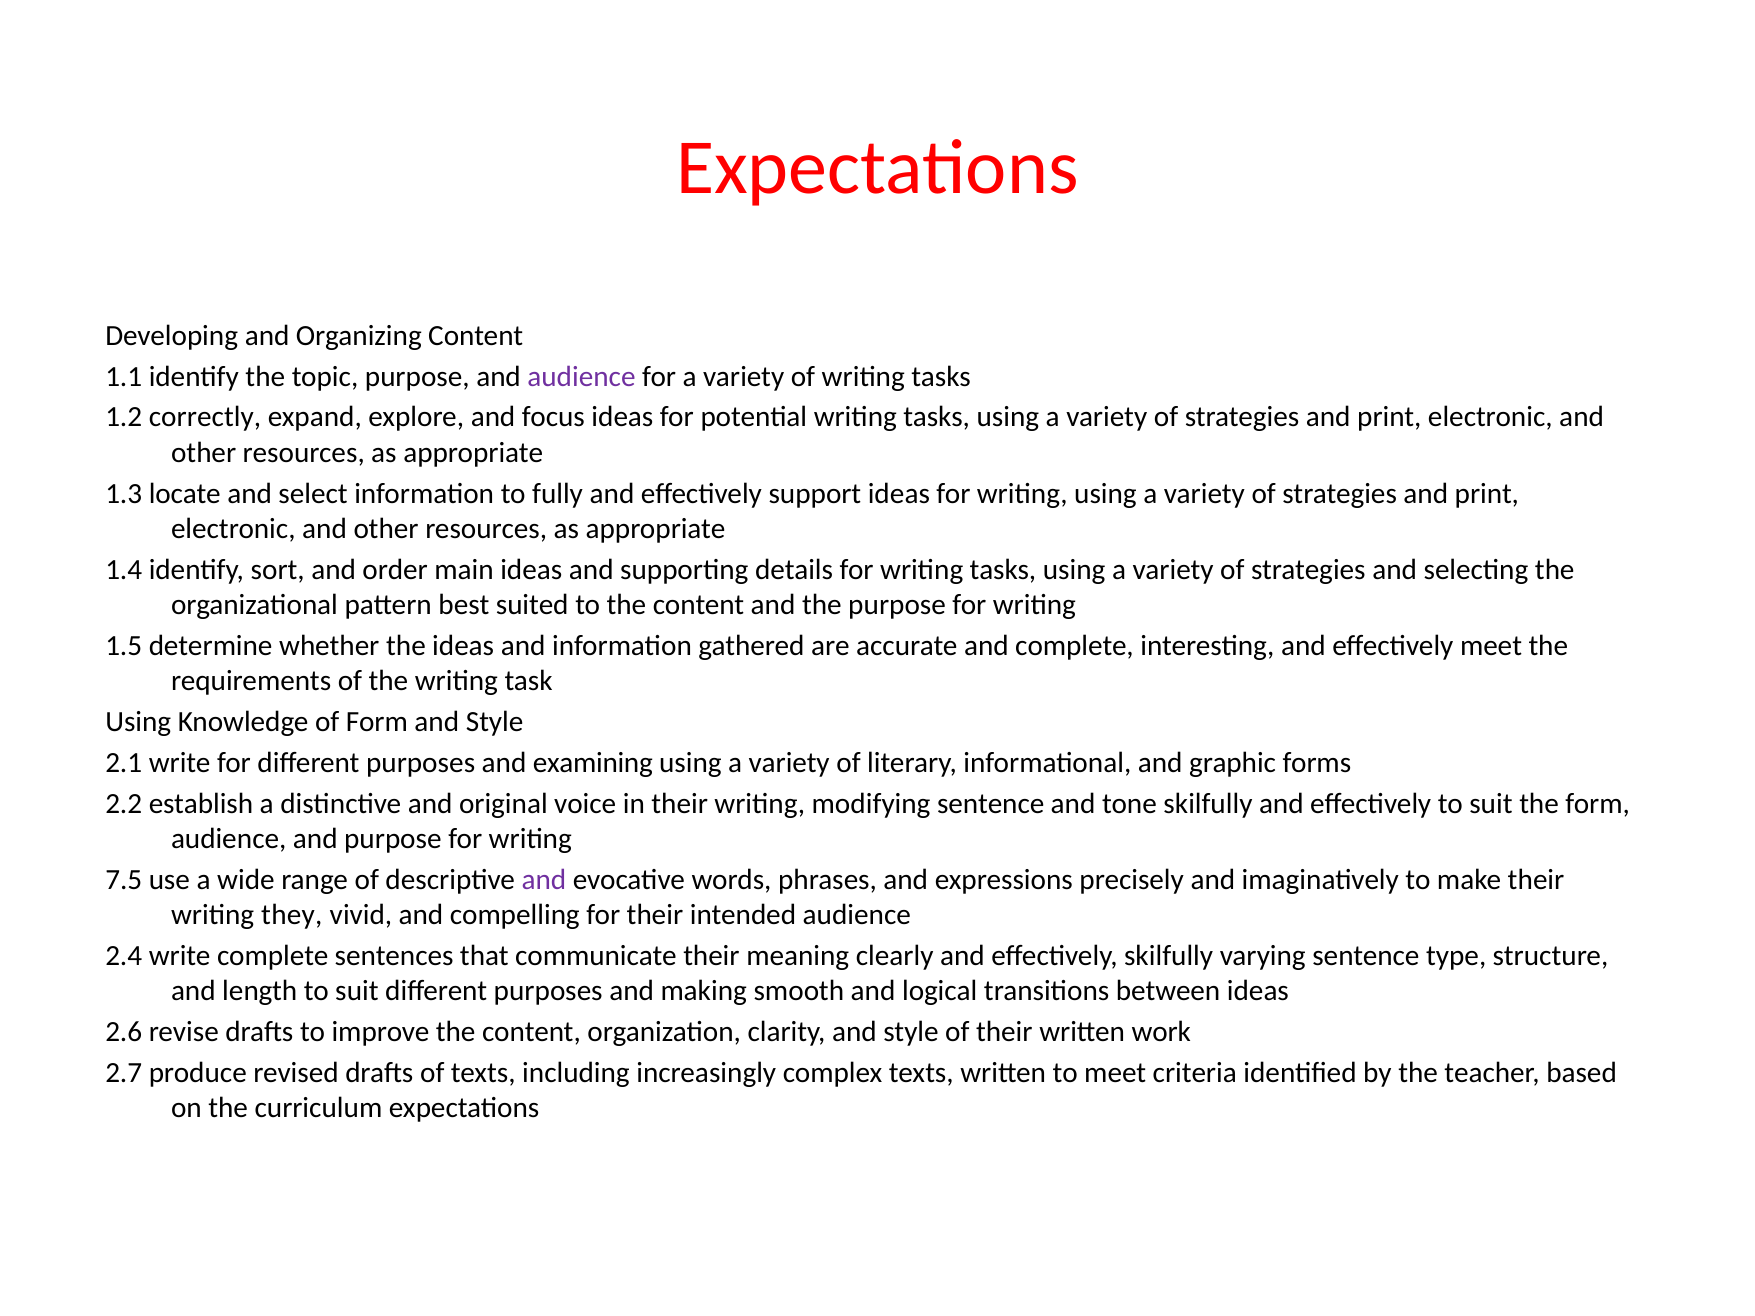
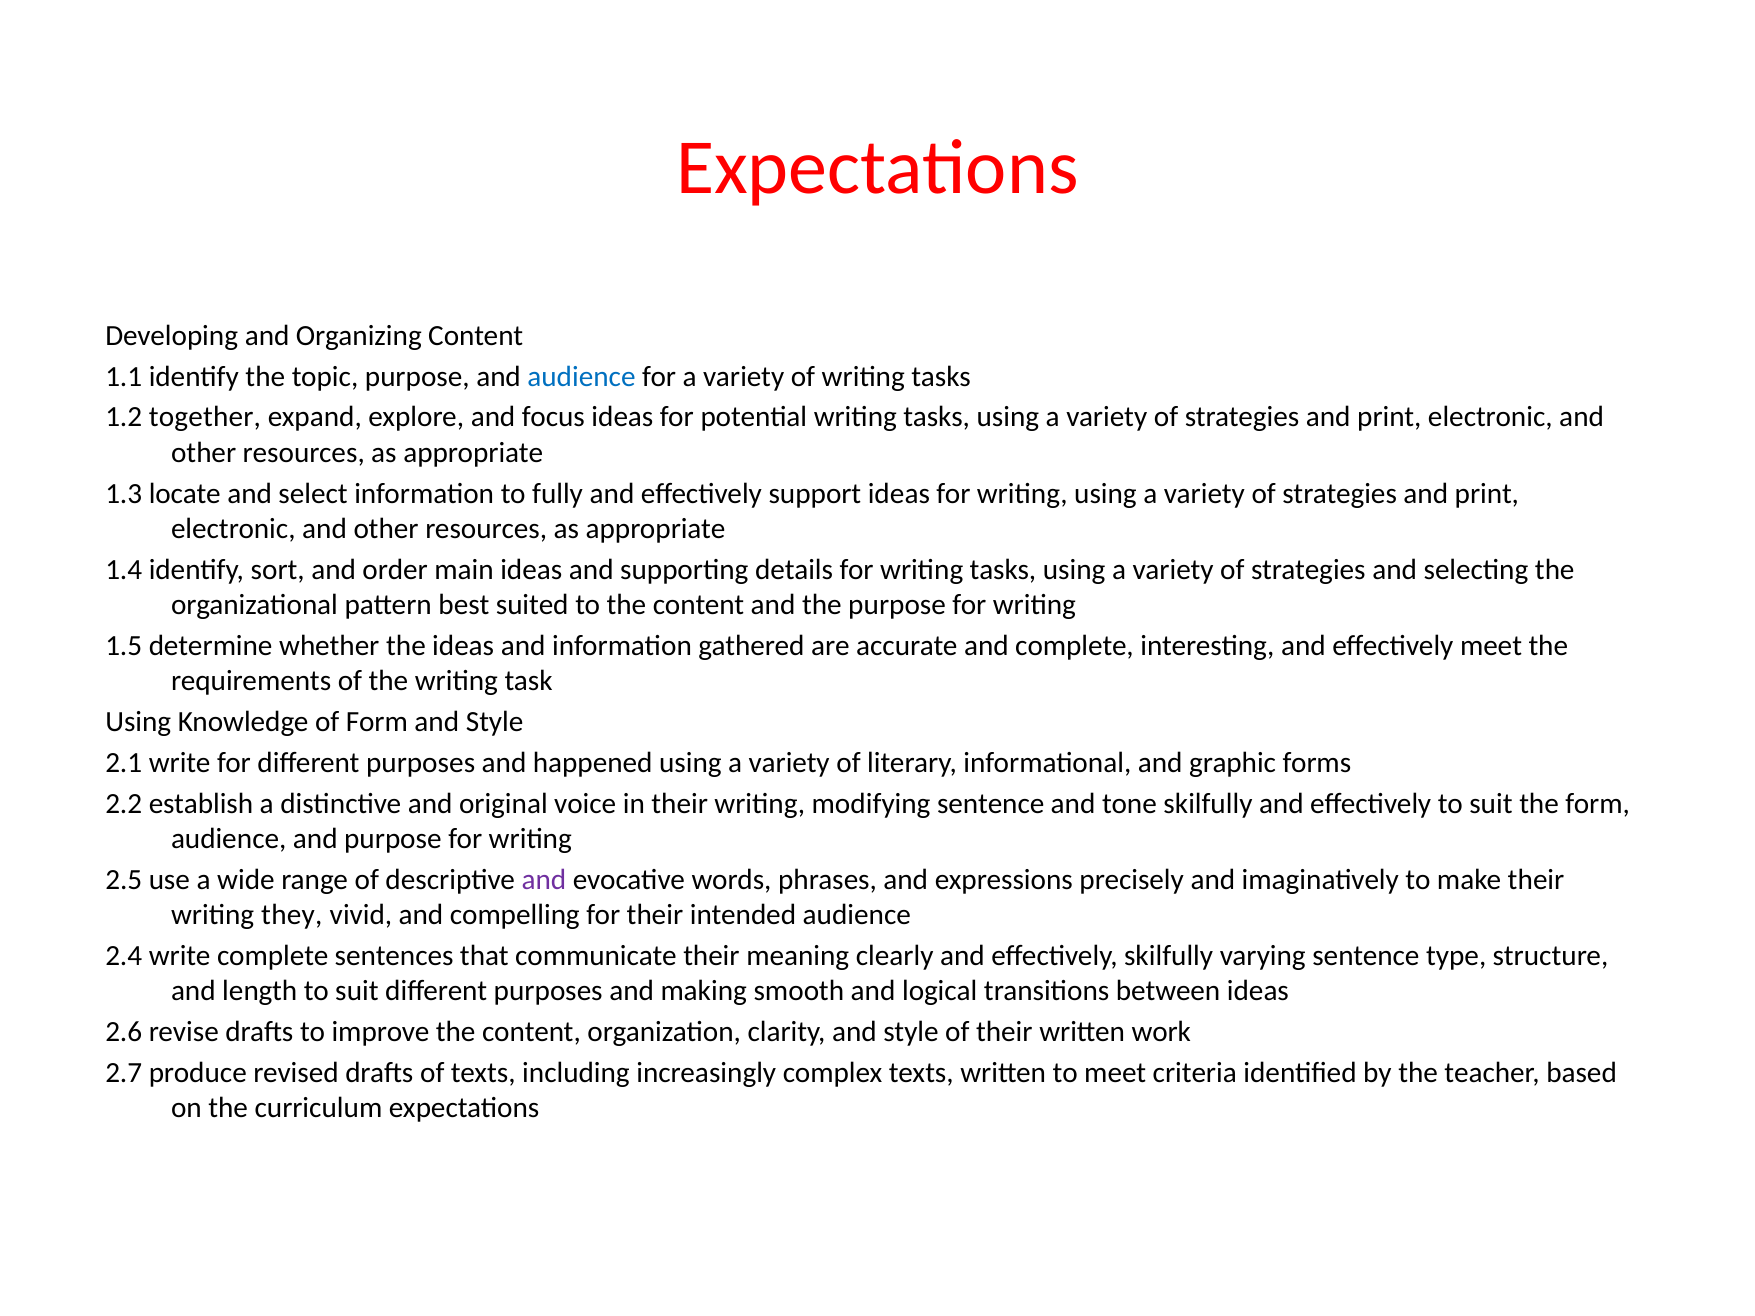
audience colour: purple -> blue (581, 376)
correctly: correctly -> together (205, 417)
examining: examining -> happened (593, 763)
7.5: 7.5 -> 2.5 (124, 880)
